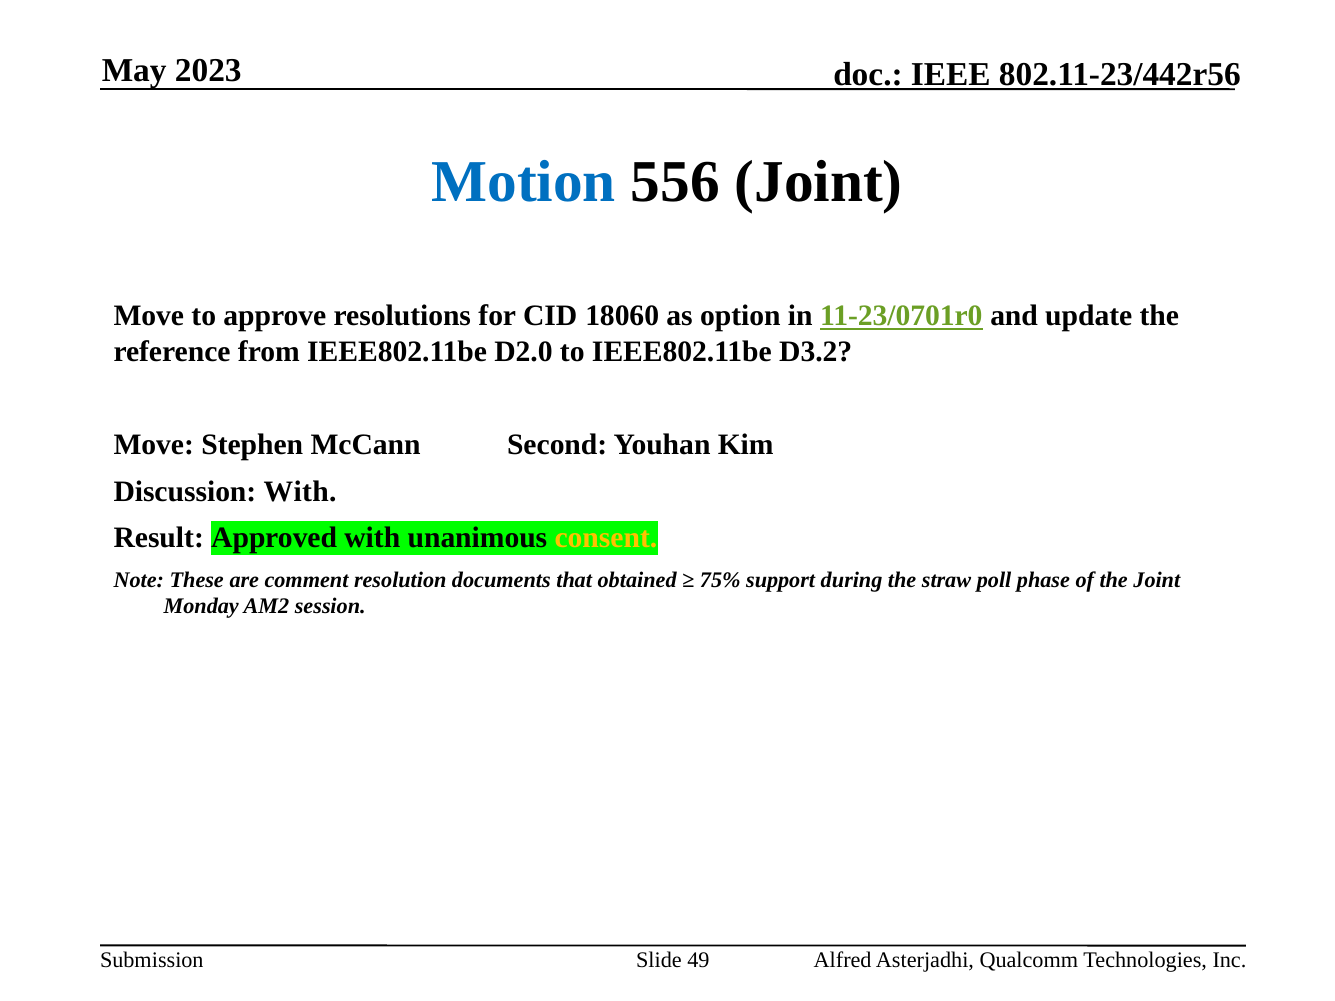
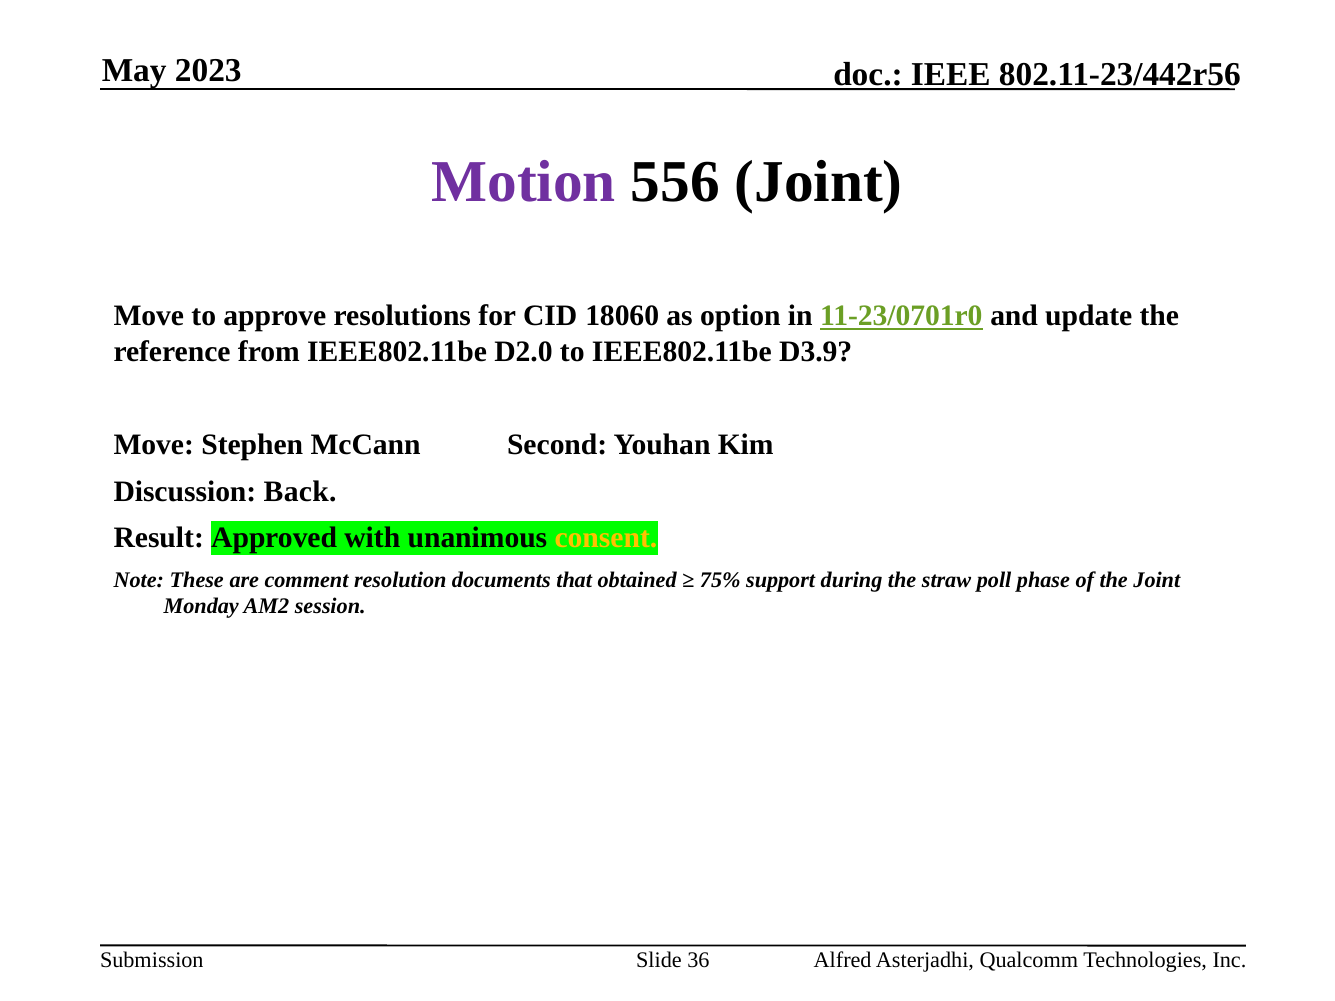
Motion colour: blue -> purple (524, 182)
D3.2: D3.2 -> D3.9 (816, 351)
Discussion With: With -> Back (300, 492)
49: 49 -> 36 (698, 960)
